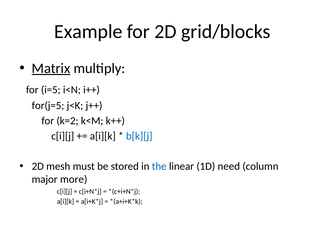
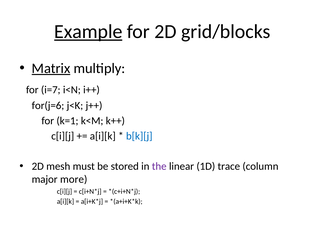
Example underline: none -> present (88, 31)
i=5: i=5 -> i=7 (51, 90)
for(j=5: for(j=5 -> for(j=6 (48, 106)
k=2: k=2 -> k=1 (67, 121)
the colour: blue -> purple (159, 166)
need: need -> trace (229, 166)
